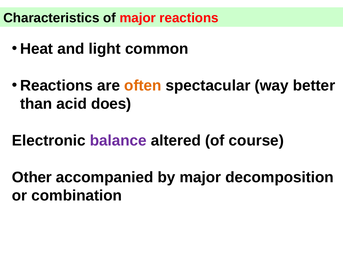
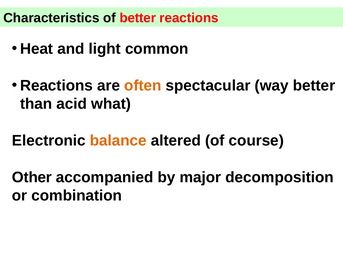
of major: major -> better (138, 18)
does: does -> what (111, 104)
balance colour: purple -> orange (118, 140)
